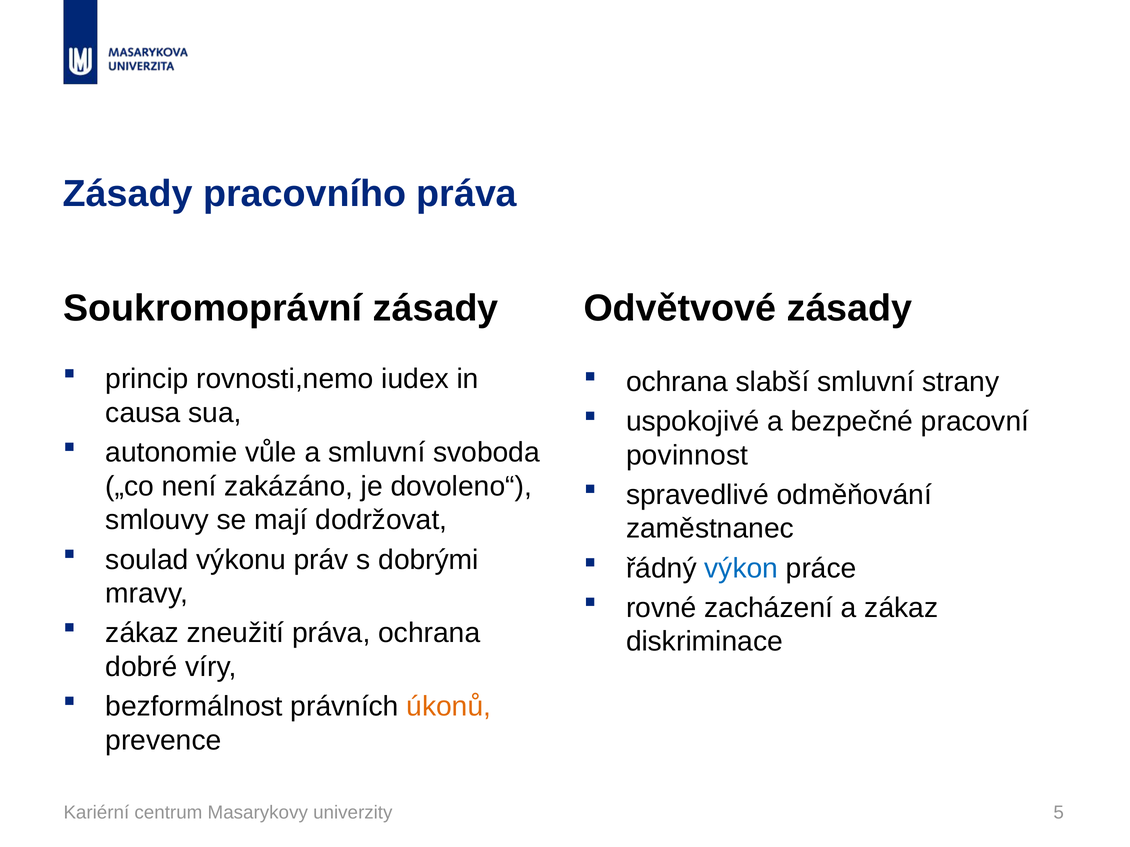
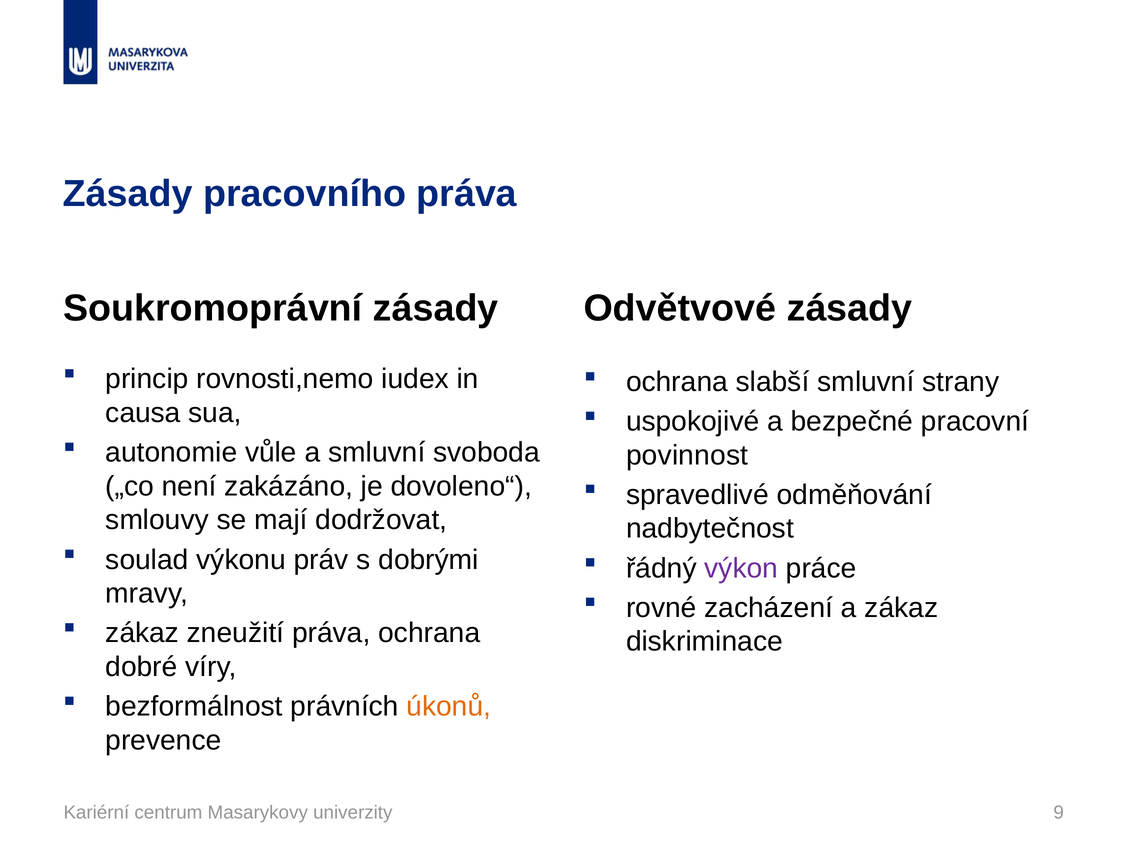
zaměstnanec: zaměstnanec -> nadbytečnost (710, 529)
výkon colour: blue -> purple (741, 569)
5: 5 -> 9 (1059, 813)
